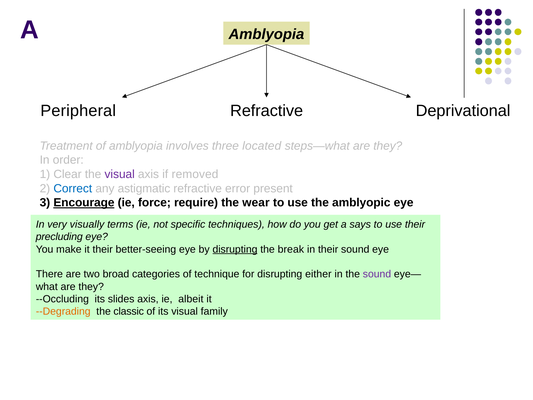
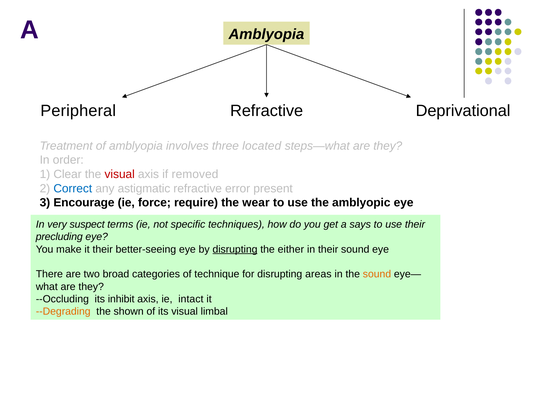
visual colour: purple -> red (120, 174)
Encourage underline: present -> none (84, 203)
visually: visually -> suspect (87, 224)
break: break -> either (291, 249)
either: either -> areas (318, 274)
sound colour: purple -> orange (377, 274)
slides: slides -> inhibit (121, 299)
albeit: albeit -> intact (191, 299)
classic: classic -> shown (129, 311)
family: family -> limbal (214, 311)
